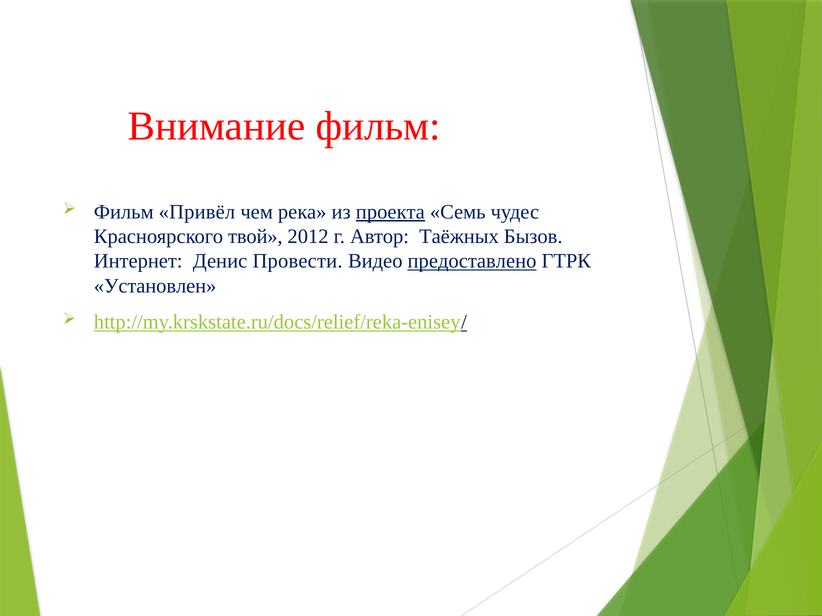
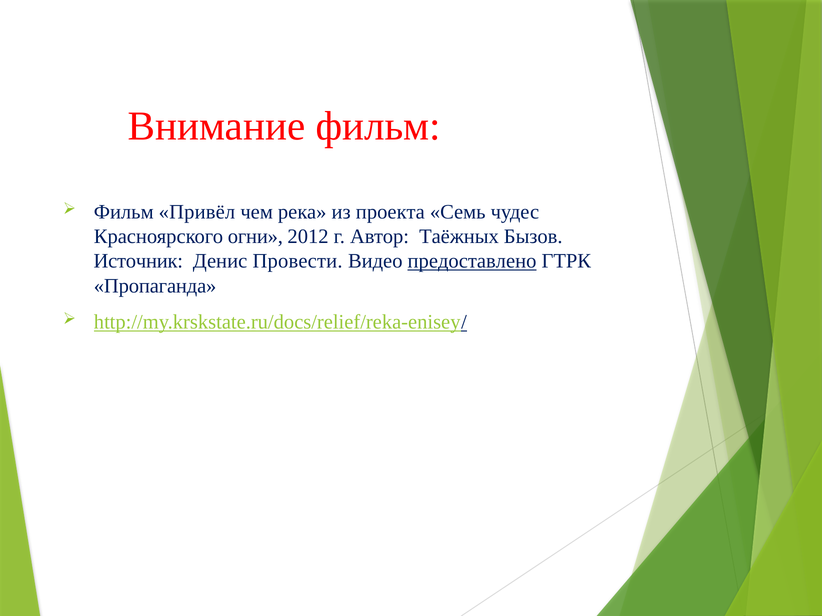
проекта underline: present -> none (390, 212)
твой: твой -> огни (255, 237)
Интернет: Интернет -> Источник (138, 261)
Установлен: Установлен -> Пропаганда (155, 286)
